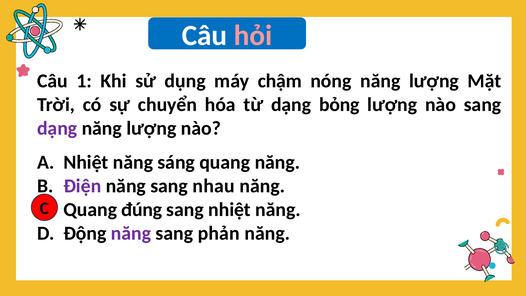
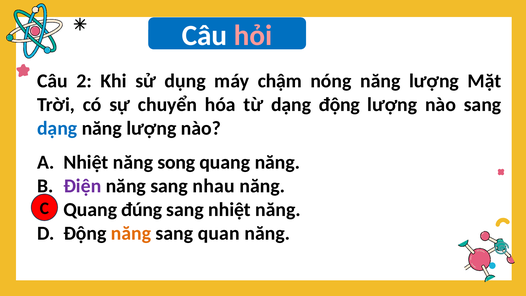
1: 1 -> 2 (84, 81)
dạng bỏng: bỏng -> động (339, 105)
dạng colour: purple -> blue (57, 128)
sáng: sáng -> song (176, 162)
năng colour: purple -> orange (131, 233)
phản: phản -> quan (219, 233)
